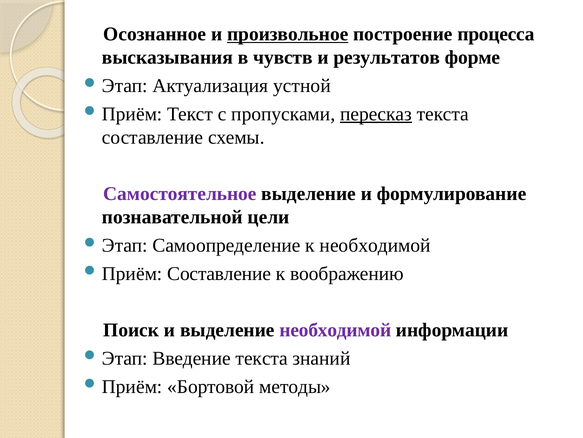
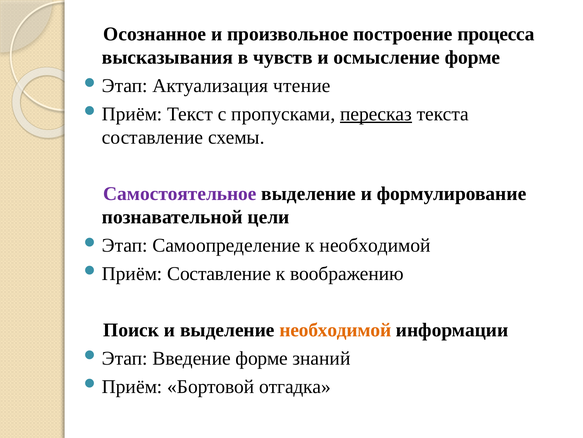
произвольное underline: present -> none (288, 34)
результатов: результатов -> осмысление (387, 57)
устной: устной -> чтение (302, 86)
необходимой colour: purple -> orange (335, 330)
Введение текста: текста -> форме (262, 358)
методы: методы -> отгадка (295, 386)
